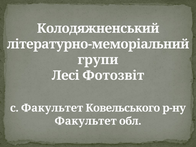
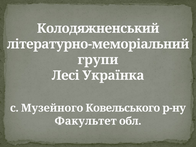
Фотозвіт: Фотозвіт -> Українка (113, 75)
с Факультет: Факультет -> Музейного (52, 108)
